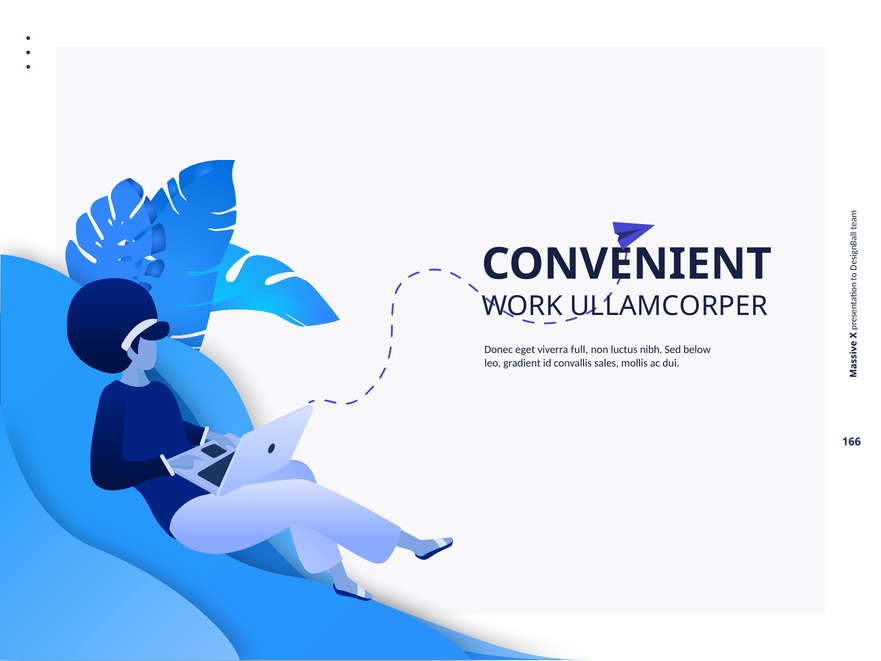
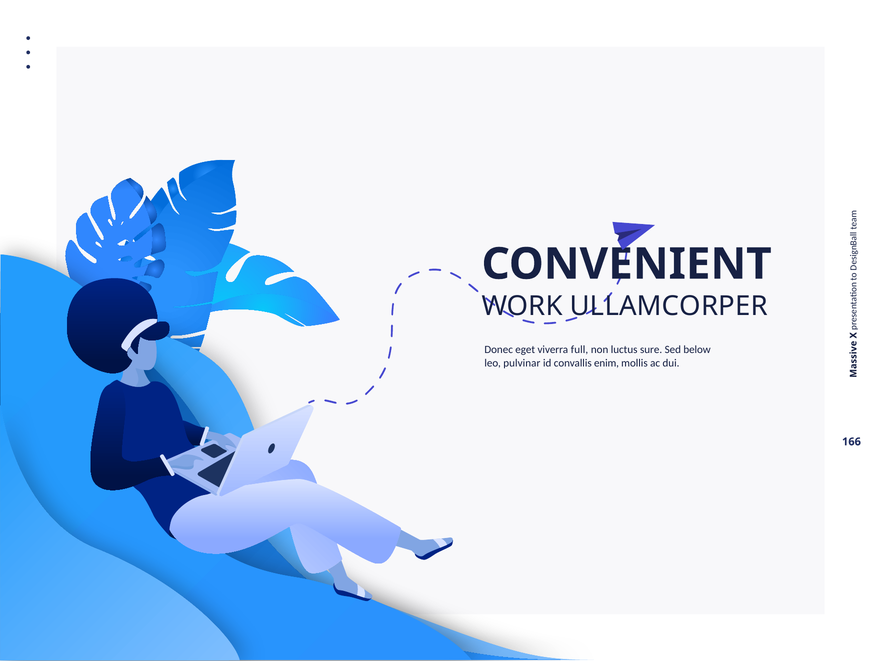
nibh: nibh -> sure (651, 349)
gradient: gradient -> pulvinar (522, 363)
sales: sales -> enim (607, 363)
